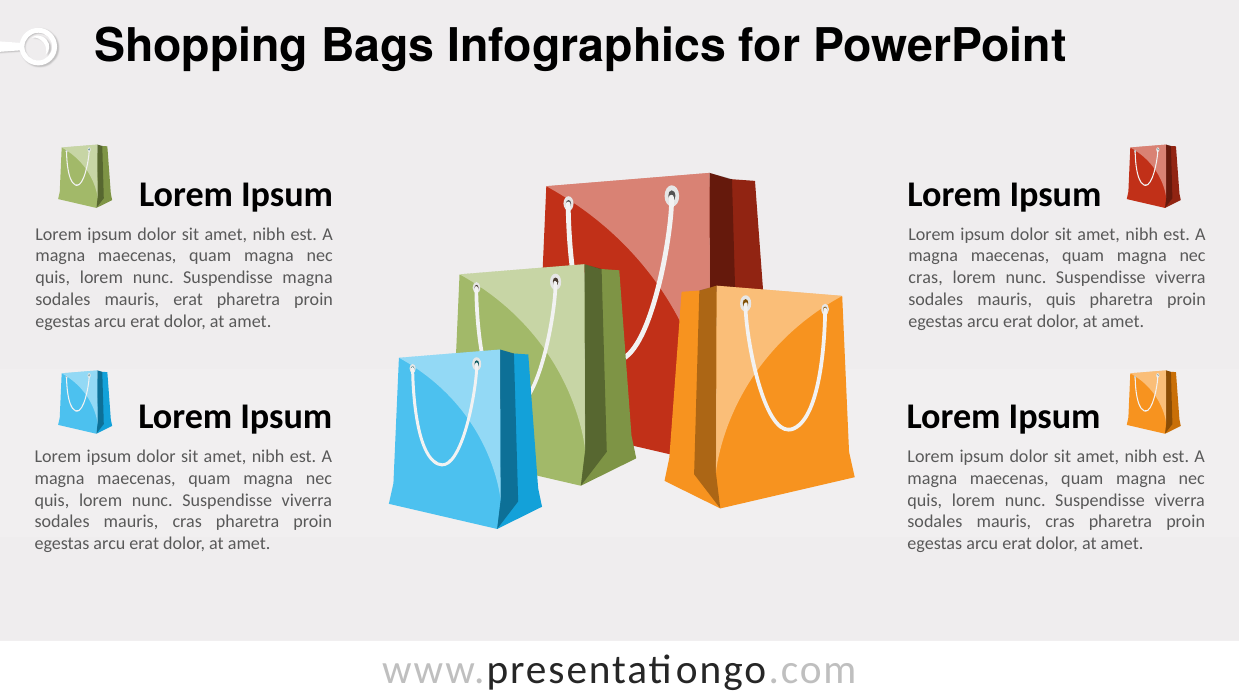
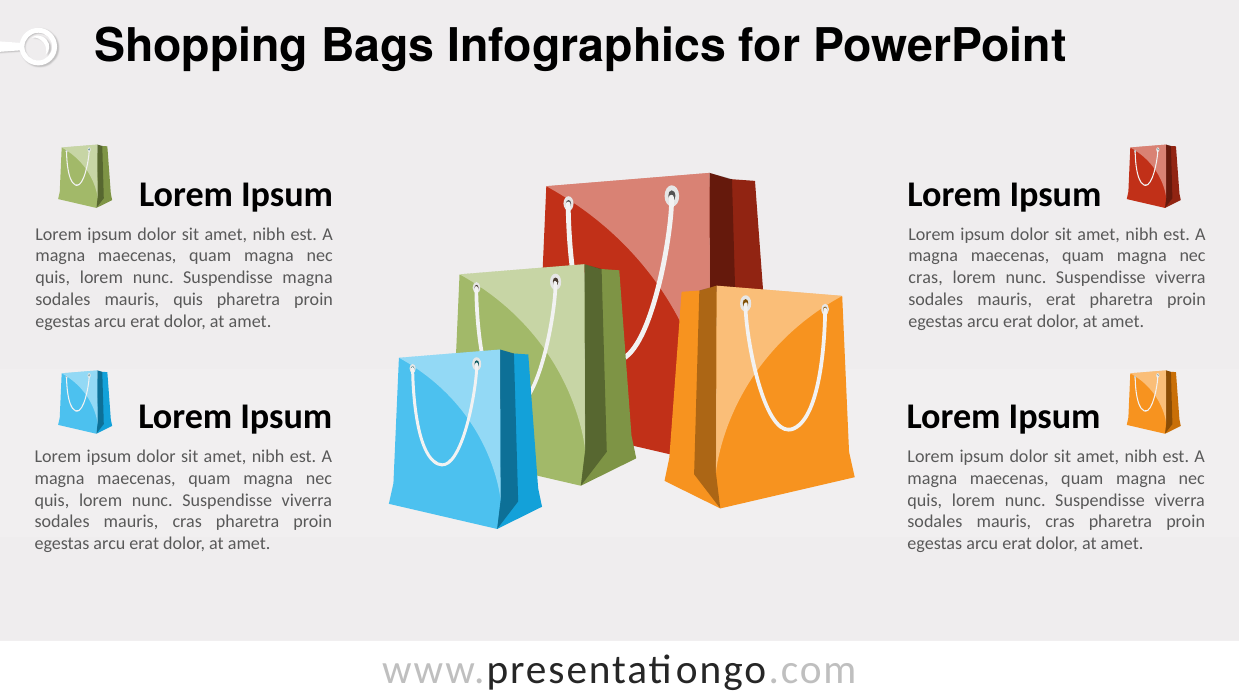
mauris erat: erat -> quis (188, 299)
mauris quis: quis -> erat (1061, 299)
